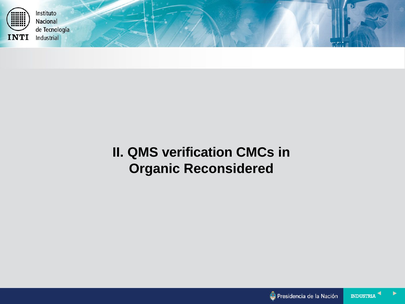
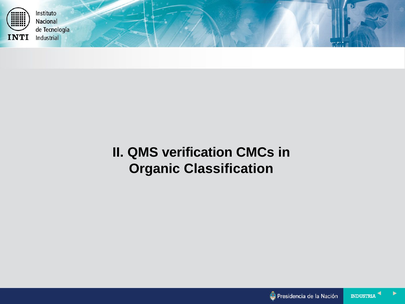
Reconsidered: Reconsidered -> Classification (229, 168)
